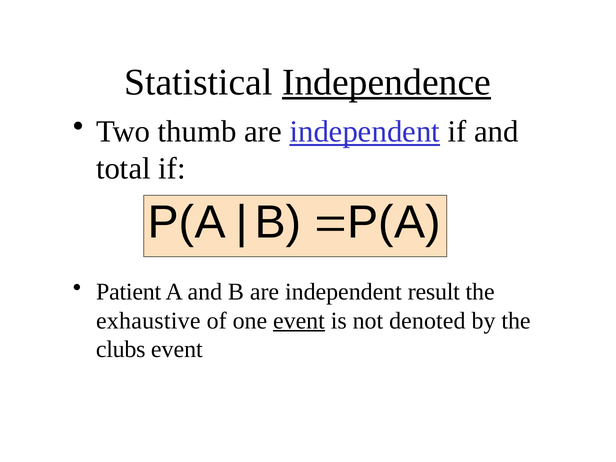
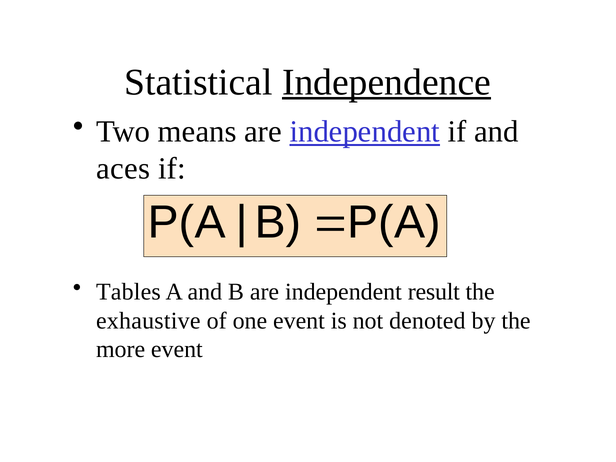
thumb: thumb -> means (197, 132)
total: total -> aces (123, 168)
Patient: Patient -> Tables (128, 292)
event underline: present -> none (299, 321)
clubs: clubs -> more (121, 349)
